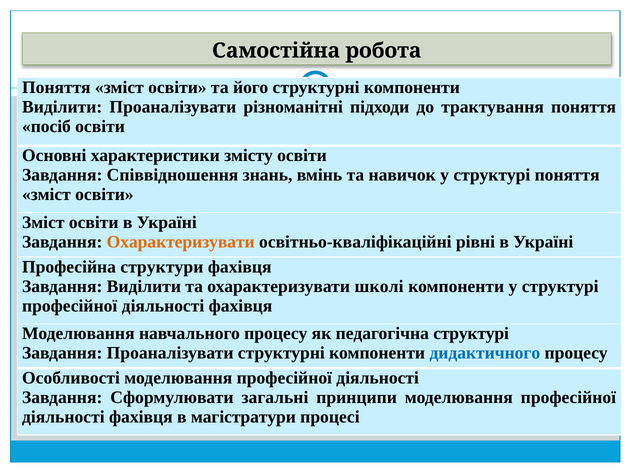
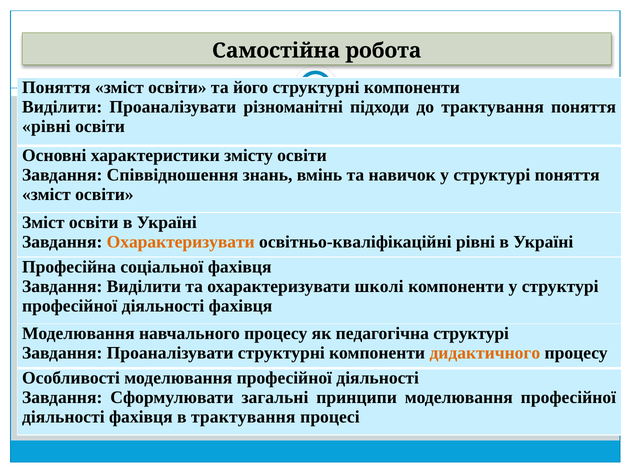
посіб: посіб -> рівні (46, 126)
структури: структури -> соціальної (162, 267)
дидактичного colour: blue -> orange (485, 353)
в магістратури: магістратури -> трактування (243, 417)
